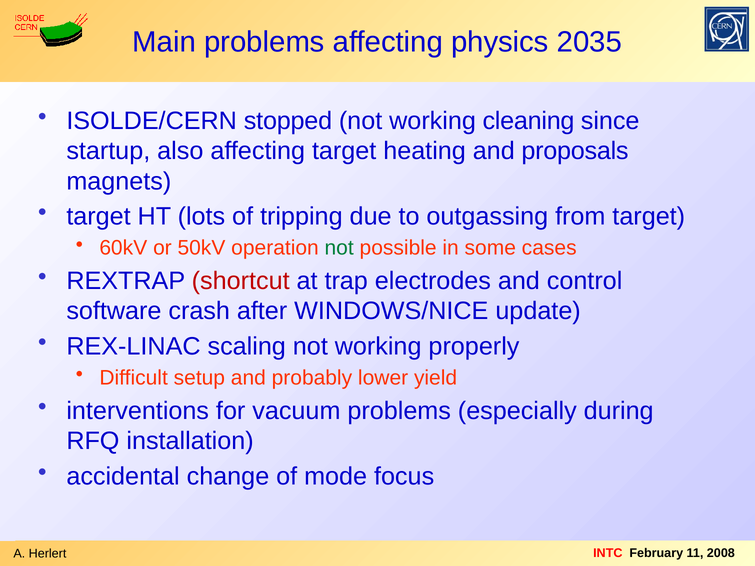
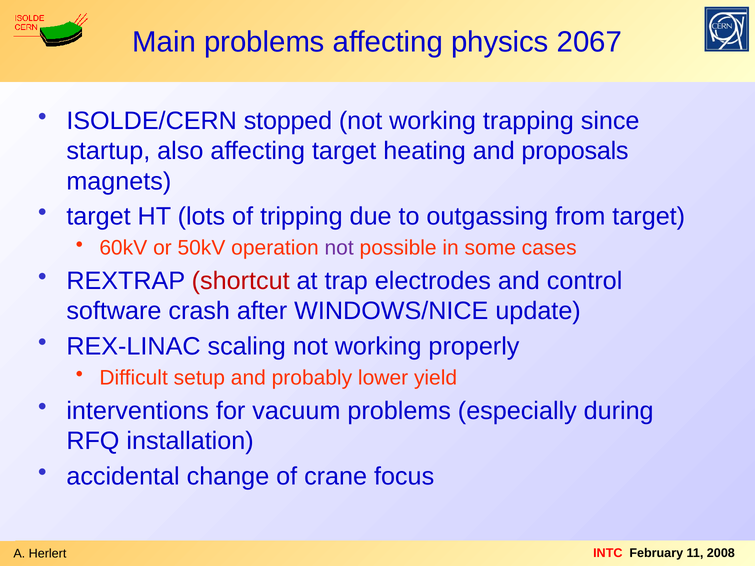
2035: 2035 -> 2067 (589, 42)
cleaning: cleaning -> trapping (528, 121)
not colour: green -> purple (339, 248)
mode: mode -> crane (336, 477)
